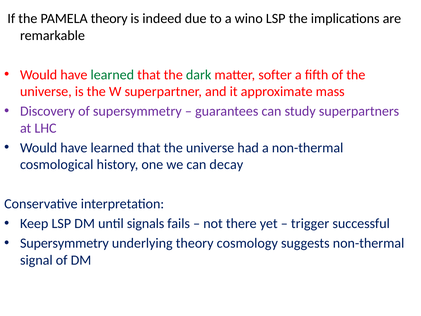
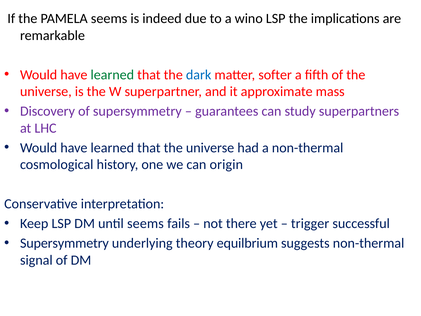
PAMELA theory: theory -> seems (109, 19)
dark colour: green -> blue (199, 75)
decay: decay -> origin (226, 164)
until signals: signals -> seems (145, 223)
cosmology: cosmology -> equilbrium (247, 243)
